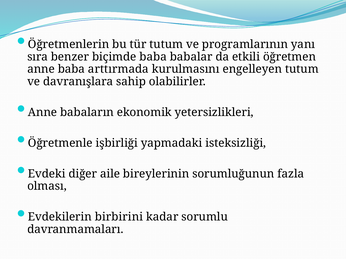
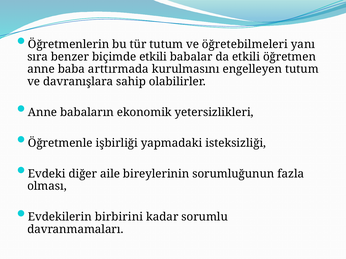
programlarının: programlarının -> öğretebilmeleri (245, 44)
biçimde baba: baba -> etkili (153, 57)
